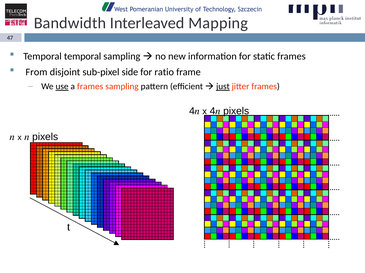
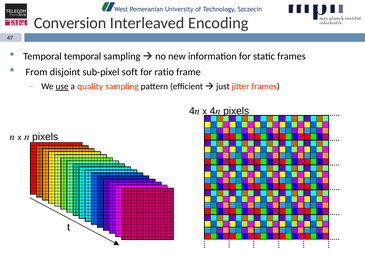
Bandwidth: Bandwidth -> Conversion (70, 23)
Mapping: Mapping -> Encoding (218, 23)
side: side -> soft (130, 72)
a frames: frames -> quality (90, 87)
just underline: present -> none (223, 87)
